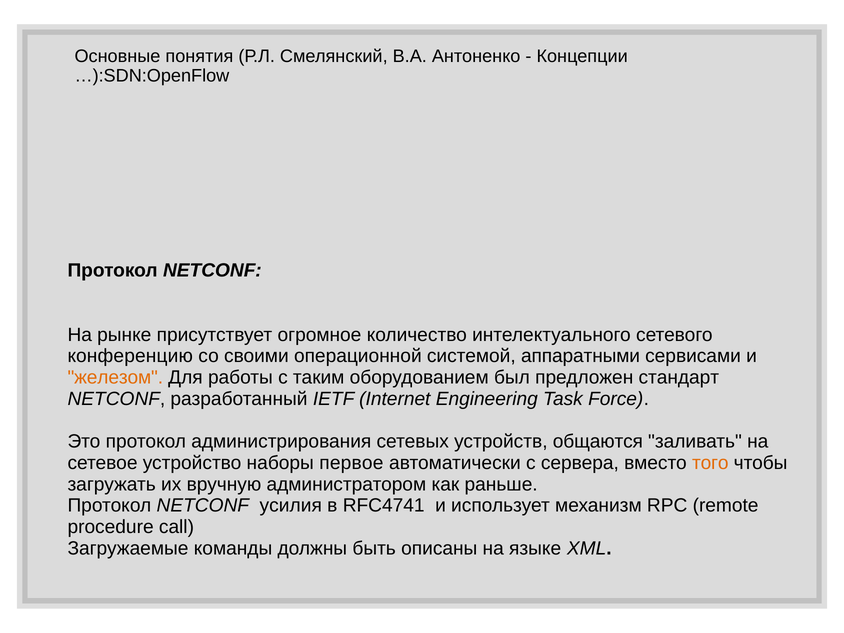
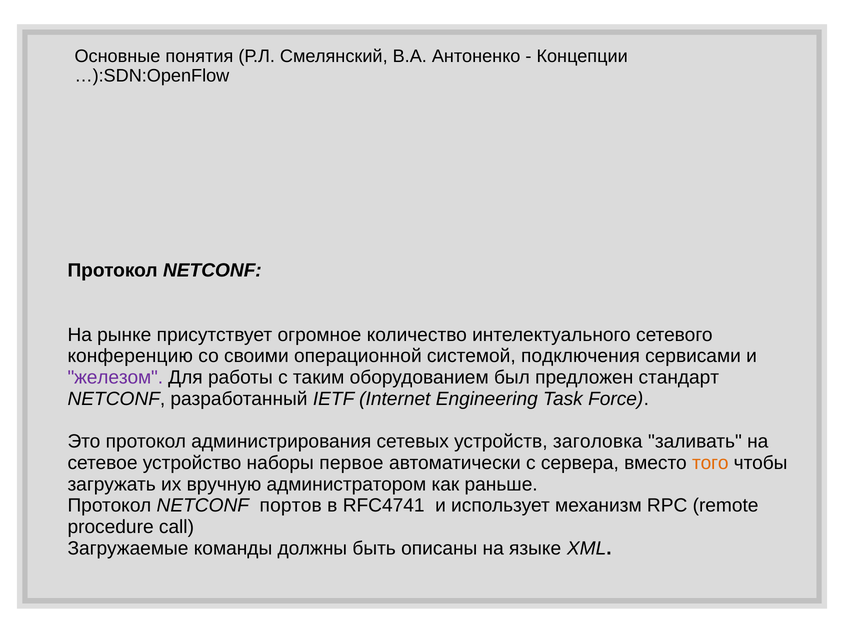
аппаратными: аппаратными -> подключения (580, 356)
железом colour: orange -> purple (115, 377)
общаются: общаются -> заголовка (598, 441)
усилия: усилия -> портов (291, 506)
